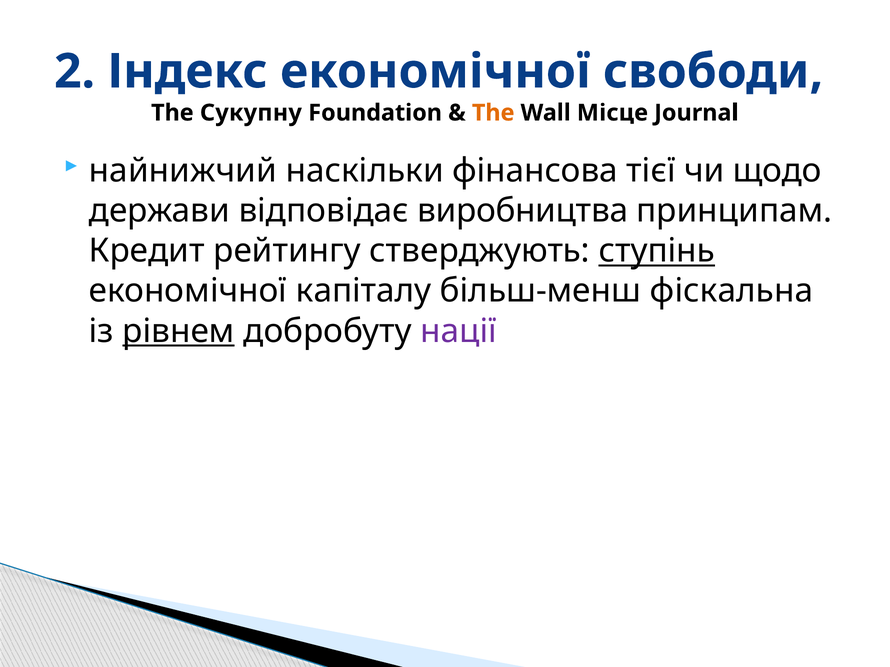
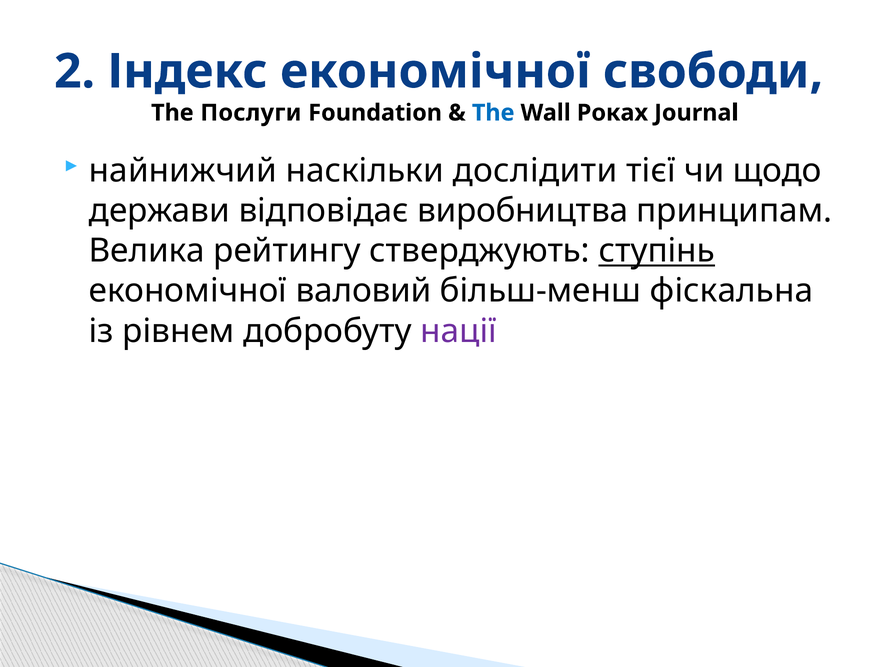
Сукупну: Сукупну -> Послуги (251, 113)
The colour: orange -> blue (493, 113)
Місце: Місце -> Роках (612, 113)
фінансова: фінансова -> дослідити (535, 171)
Кредит: Кредит -> Велика (147, 251)
капіталу: капіталу -> валовий (364, 291)
рівнем underline: present -> none (178, 331)
